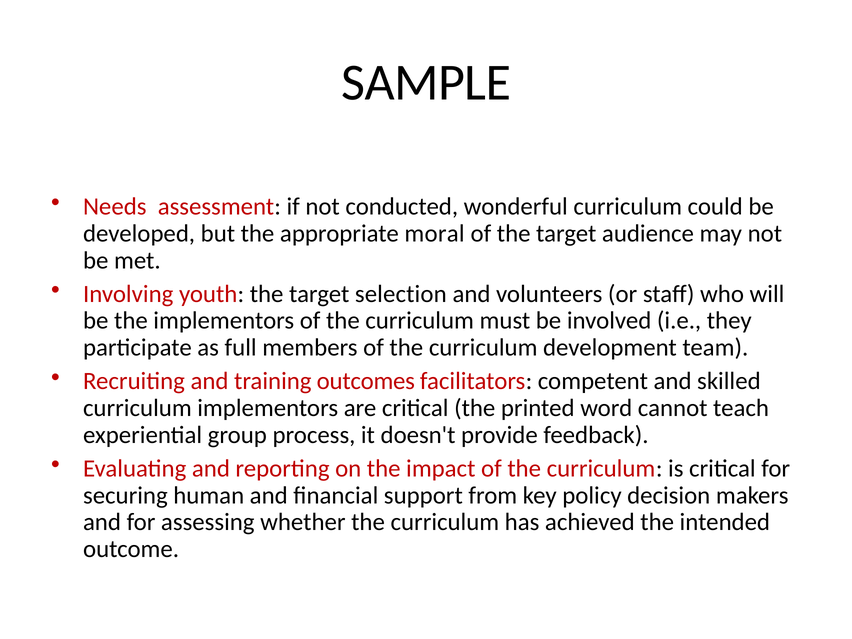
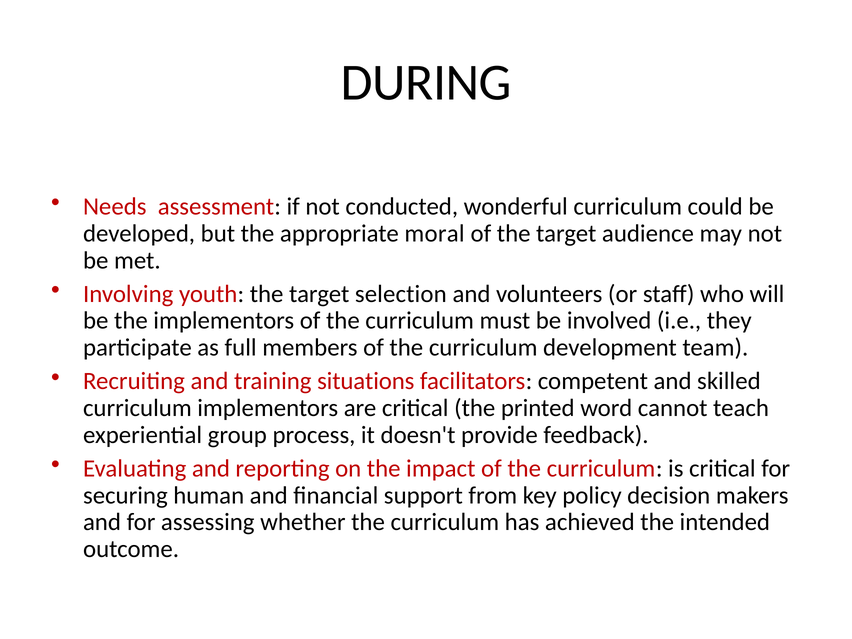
SAMPLE: SAMPLE -> DURING (426, 82)
outcomes: outcomes -> situations (366, 381)
